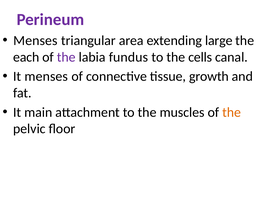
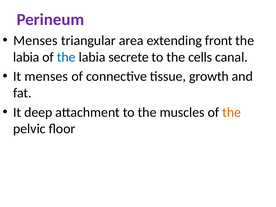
large: large -> front (219, 41)
each: each -> labia (26, 57)
the colour: purple -> blue (66, 57)
fundus: fundus -> secrete (129, 57)
main: main -> deep (38, 112)
